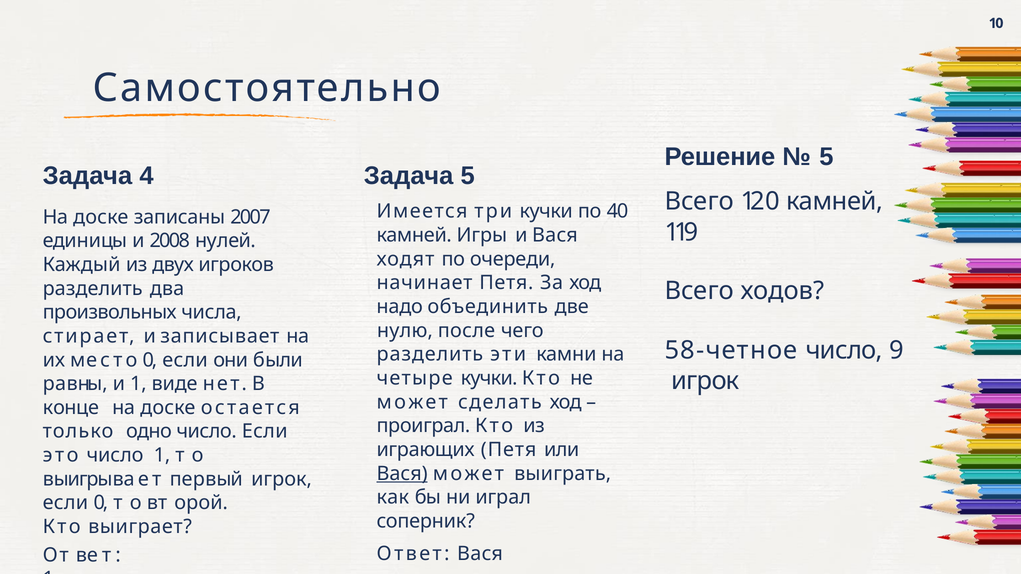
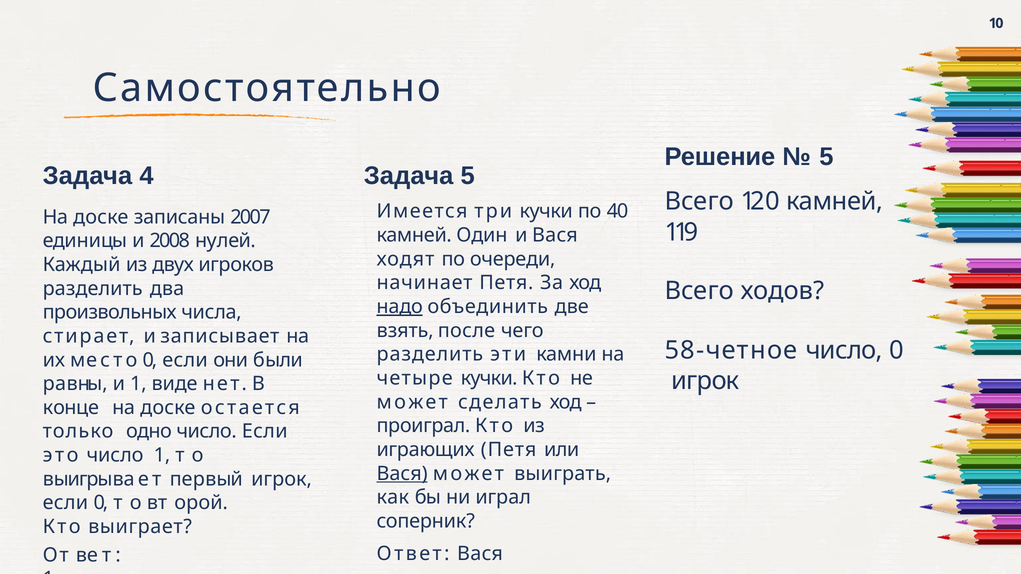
Игры: Игры -> Один (482, 235)
надо underline: none -> present (400, 307)
нулю: нулю -> взять (405, 331)
число 9: 9 -> 0 (897, 350)
